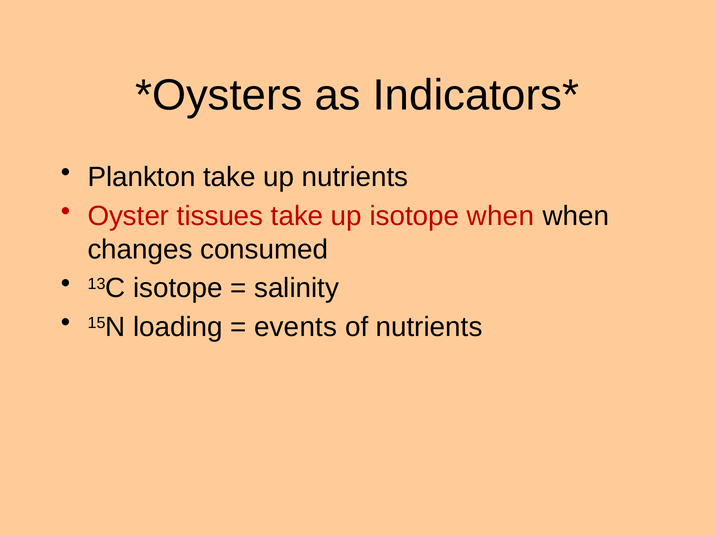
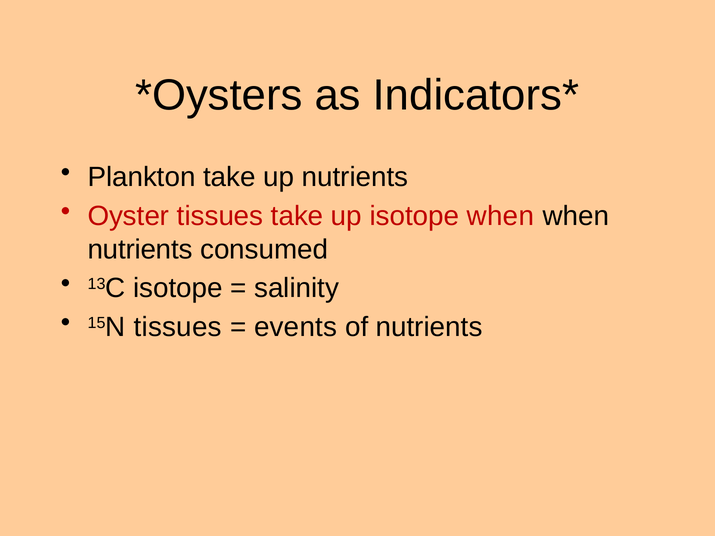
changes: changes -> nutrients (140, 249)
15N loading: loading -> tissues (178, 327)
